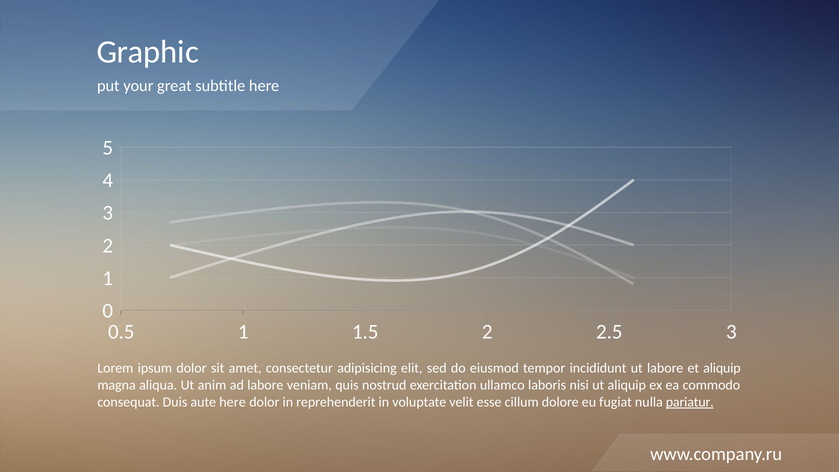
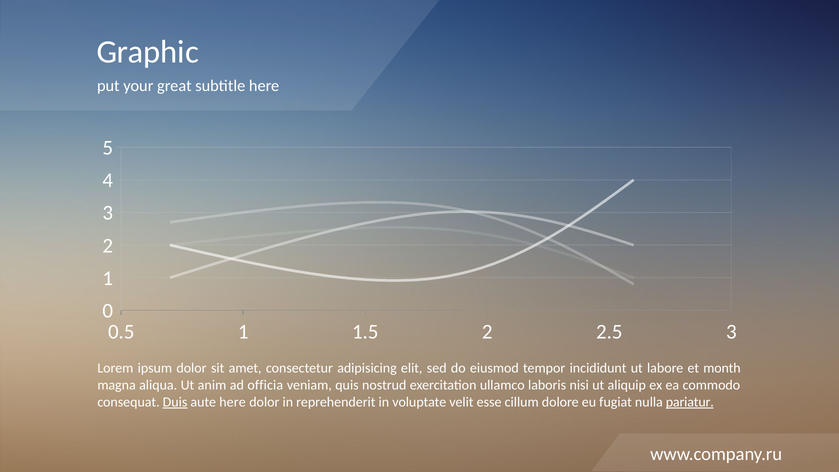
et aliquip: aliquip -> month (722, 368)
ad labore: labore -> officia (265, 385)
Duis underline: none -> present (175, 402)
